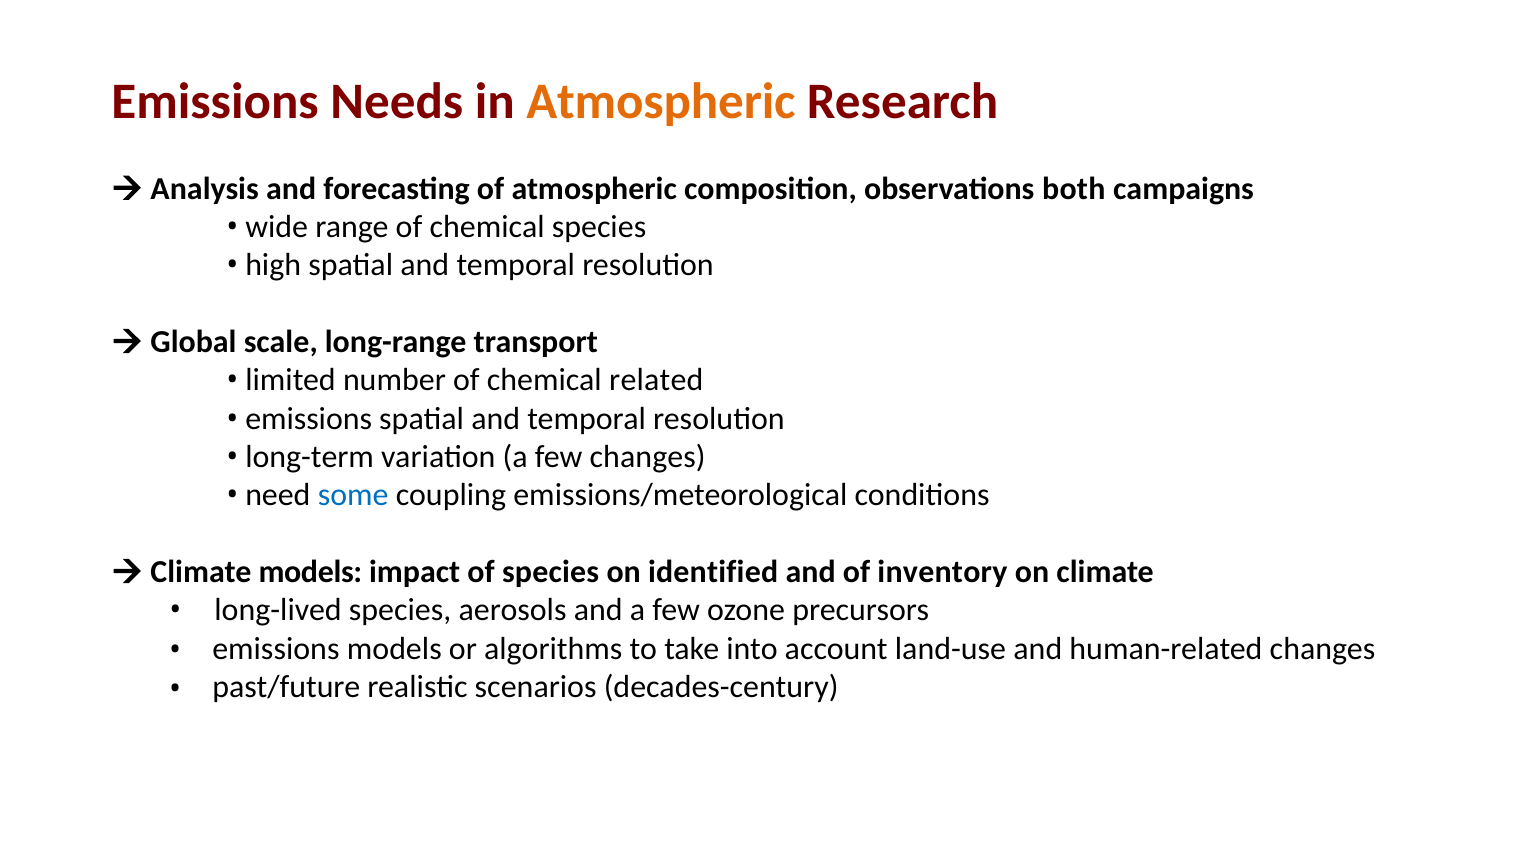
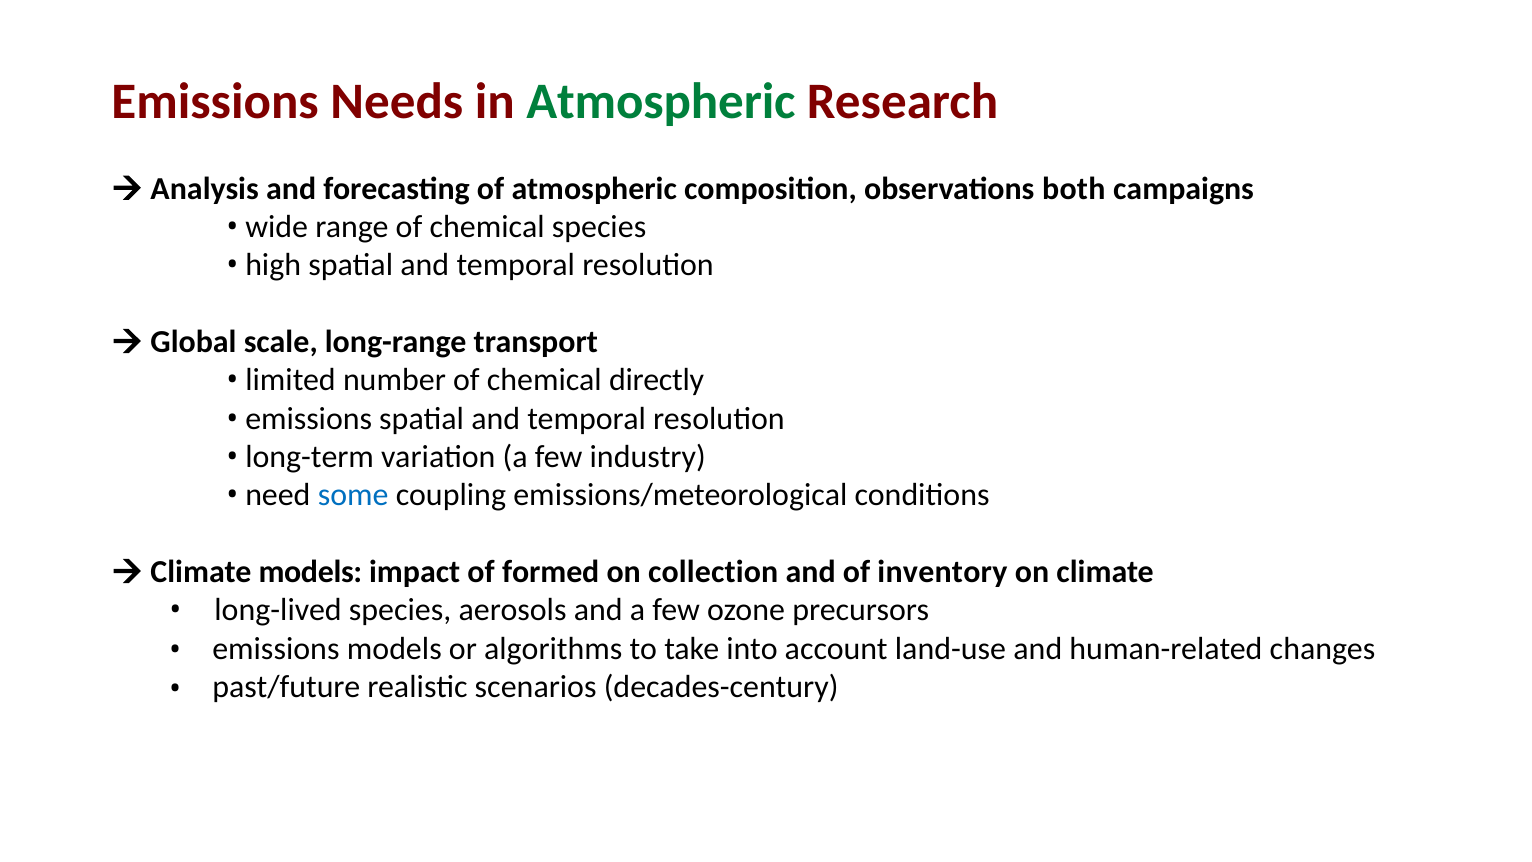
Atmospheric colour: orange -> green (661, 102)
related: related -> directly (657, 380)
few changes: changes -> industry (648, 457)
of species: species -> formed (551, 572)
identified: identified -> collection (713, 572)
